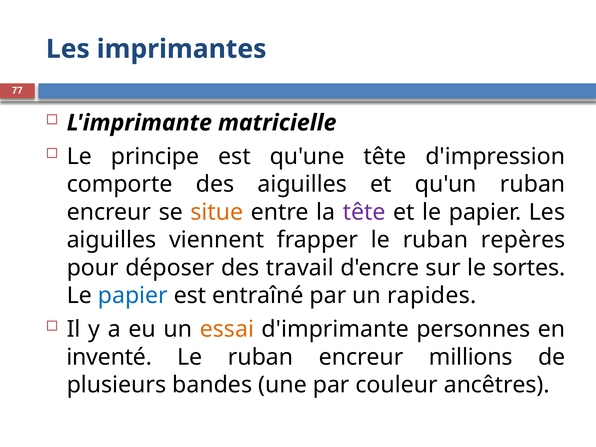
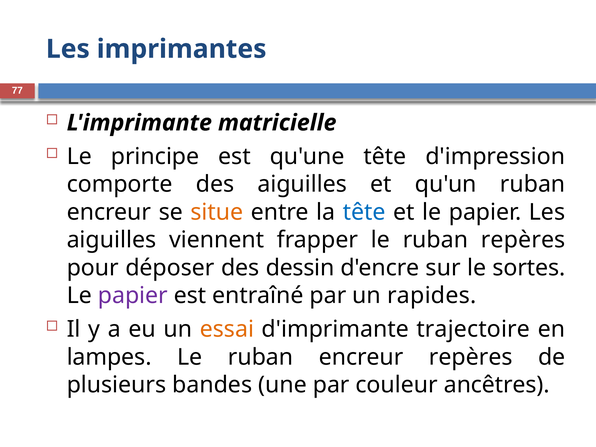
tête colour: purple -> blue (364, 212)
travail: travail -> dessin (300, 268)
papier colour: blue -> purple (133, 296)
personnes: personnes -> trajectoire (473, 329)
inventé: inventé -> lampes (109, 357)
encreur millions: millions -> repères (471, 357)
